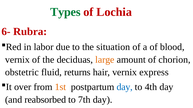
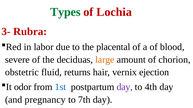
6-: 6- -> 3- (6, 32)
situation: situation -> placental (113, 47)
vernix: vernix -> severe (17, 60)
express: express -> ejection (154, 73)
over: over -> odor (23, 87)
1st colour: orange -> blue (60, 87)
day colour: blue -> purple (125, 87)
reabsorbed: reabsorbed -> pregnancy (45, 100)
